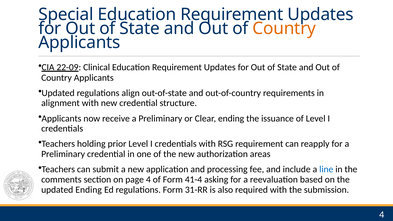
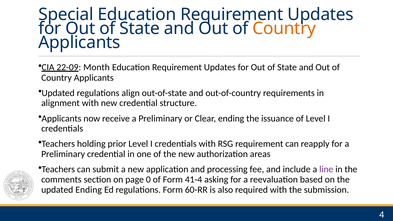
Clinical: Clinical -> Month (97, 67)
line colour: blue -> purple (326, 169)
page 4: 4 -> 0 (148, 180)
31-RR: 31-RR -> 60-RR (196, 190)
